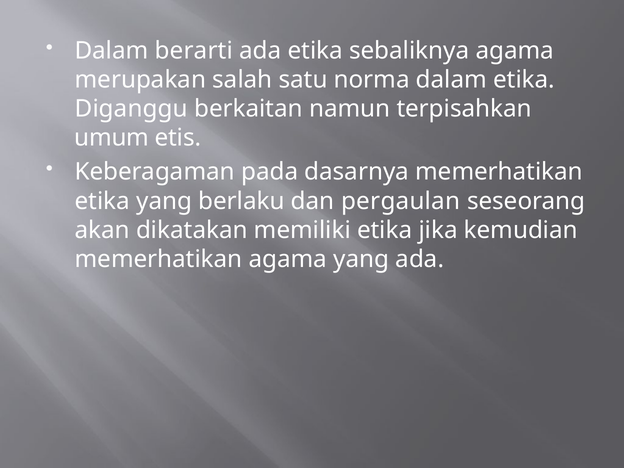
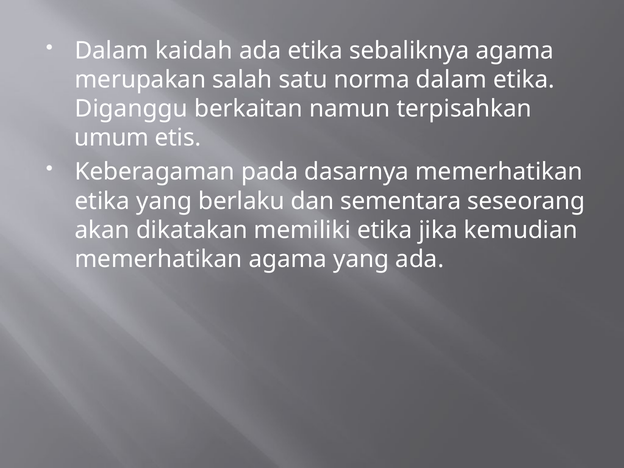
berarti: berarti -> kaidah (194, 51)
pergaulan: pergaulan -> sementara (401, 201)
